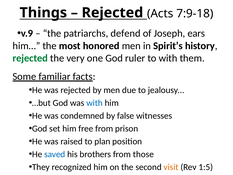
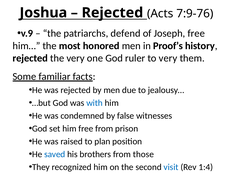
Things: Things -> Joshua (43, 13)
7:9-18: 7:9-18 -> 7:9-76 (195, 14)
Joseph ears: ears -> free (196, 33)
Spirit’s: Spirit’s -> Proof’s (168, 46)
rejected colour: green -> black (30, 58)
to with: with -> very (168, 58)
visit colour: orange -> blue (171, 167)
1:5: 1:5 -> 1:4 (206, 167)
